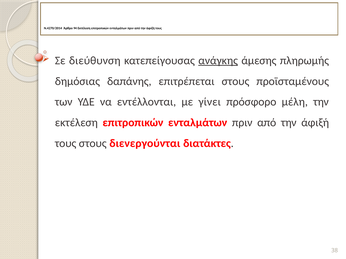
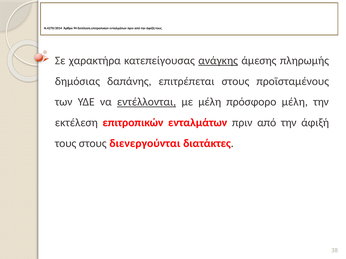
διεύθυνση: διεύθυνση -> χαρακτήρα (95, 61)
εντέλλονται underline: none -> present (147, 102)
με γίνει: γίνει -> μέλη (210, 102)
